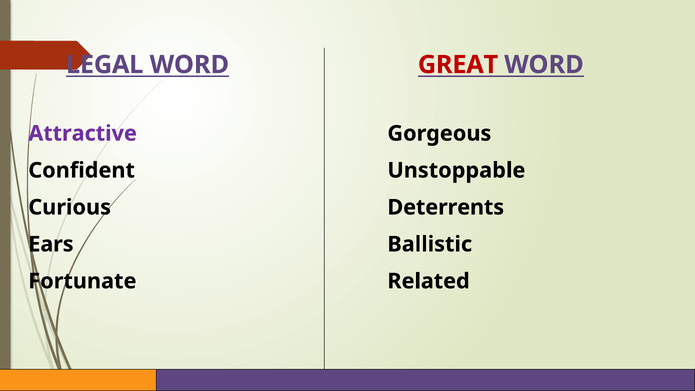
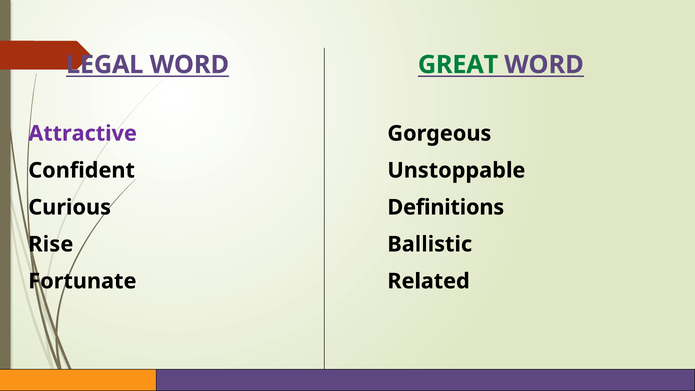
GREAT colour: red -> green (458, 65)
Deterrents: Deterrents -> Definitions (446, 207)
Ears: Ears -> Rise (51, 244)
